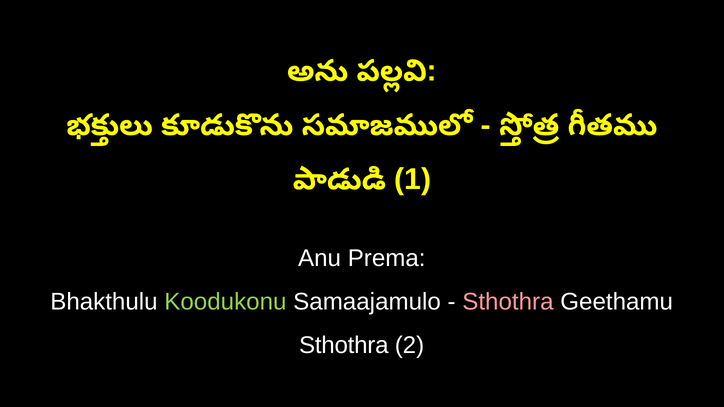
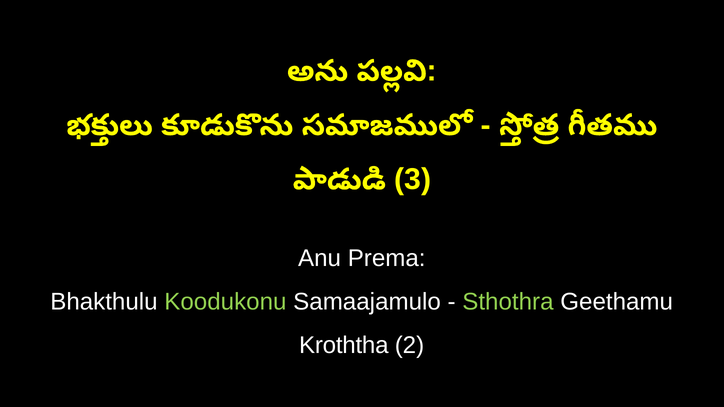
1: 1 -> 3 (413, 179)
Sthothra colour: pink -> light green (508, 302)
Sthothra: Sthothra -> Kroththa (344, 346)
